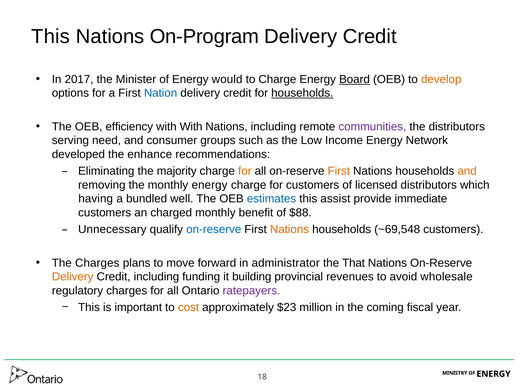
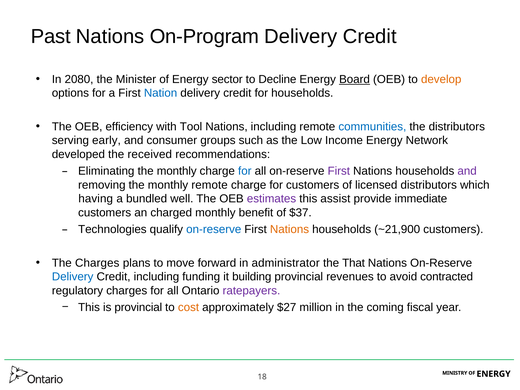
This: This -> Past (51, 36)
2017: 2017 -> 2080 (79, 79)
would: would -> sector (227, 79)
to Charge: Charge -> Decline (277, 79)
households underline: present -> none (302, 93)
with With: With -> Tool (191, 127)
communities colour: purple -> blue (372, 127)
need: need -> early (106, 140)
enhance: enhance -> received (150, 154)
Eliminating the majority: majority -> monthly (177, 171)
for colour: orange -> blue (245, 171)
First colour: orange -> purple (339, 171)
and colour: orange -> purple (467, 171)
monthly energy: energy -> remote (210, 185)
estimates colour: blue -> purple (272, 199)
$88: $88 -> $37 (300, 213)
Unnecessary: Unnecessary -> Technologies (112, 229)
~69,548: ~69,548 -> ~21,900 (397, 229)
Delivery colour: orange -> blue (73, 277)
wholesale: wholesale -> contracted (447, 277)
is important: important -> provincial (138, 307)
$23: $23 -> $27 (287, 307)
